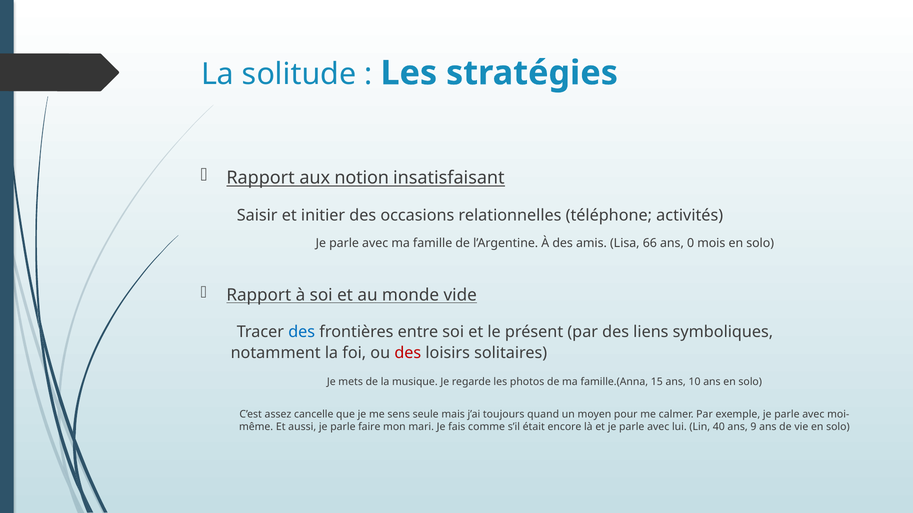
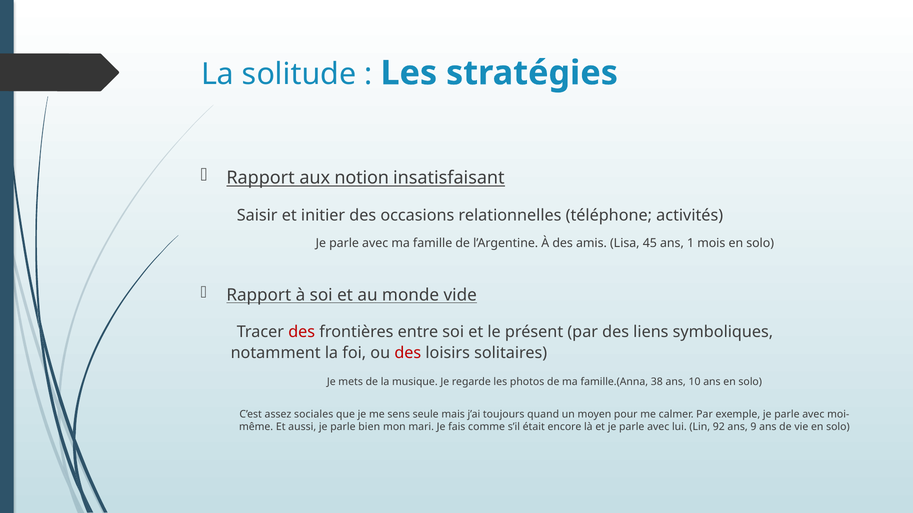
66: 66 -> 45 (650, 243)
0: 0 -> 1 (691, 243)
des colour: blue -> red (302, 332)
15: 15 -> 38 (657, 382)
cancelle: cancelle -> sociales (314, 415)
faire: faire -> bien (369, 427)
40: 40 -> 92 (719, 427)
